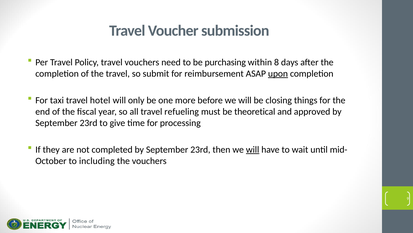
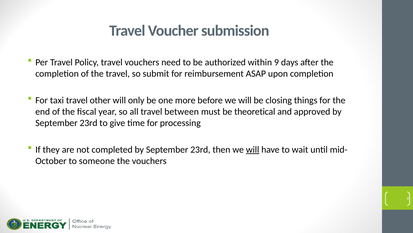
purchasing: purchasing -> authorized (225, 62)
within 8: 8 -> 9 (277, 62)
upon underline: present -> none (278, 73)
hotel: hotel -> other (100, 100)
refueling: refueling -> between (182, 111)
including: including -> someone (97, 160)
